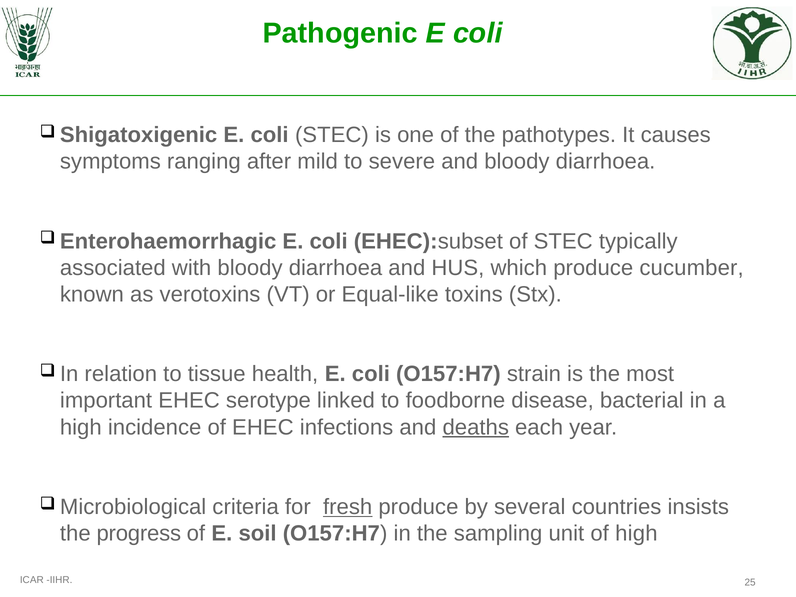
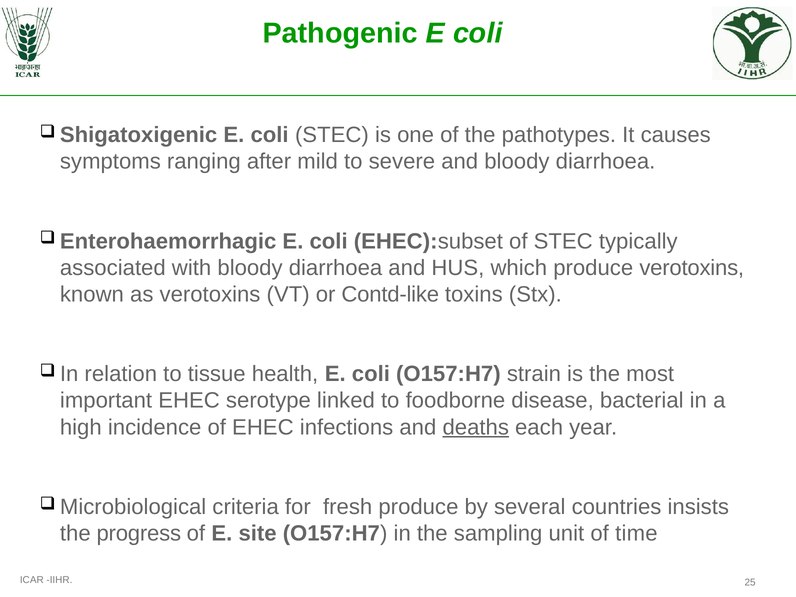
produce cucumber: cucumber -> verotoxins (692, 268)
Equal-like: Equal-like -> Contd-like (390, 294)
fresh underline: present -> none (348, 507)
soil: soil -> site (258, 534)
of high: high -> time (636, 534)
